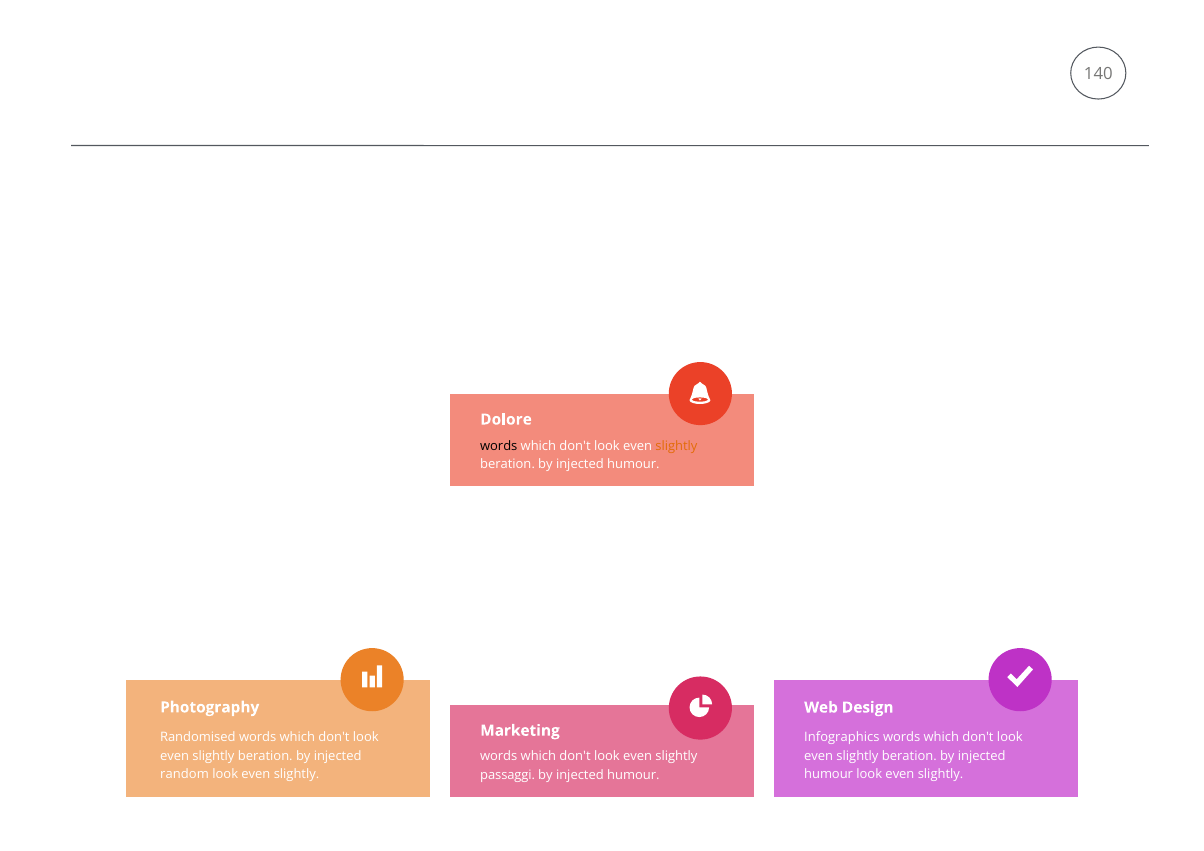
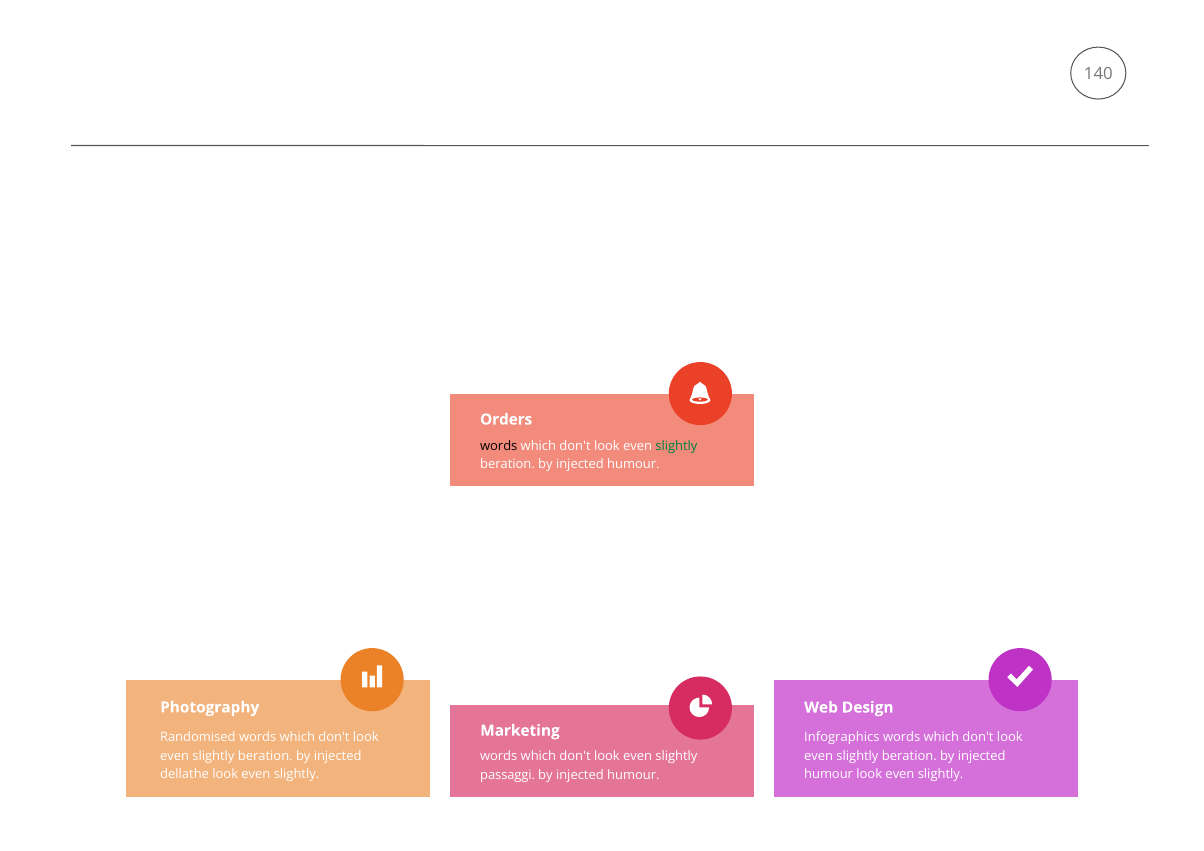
Dolore: Dolore -> Orders (506, 419)
slightly colour: orange -> green (676, 446)
random: random -> dellathe (185, 774)
